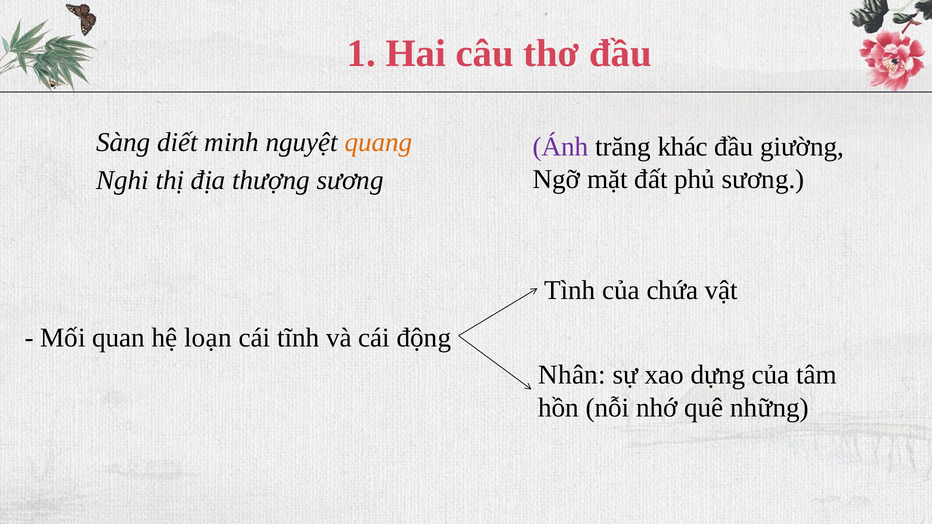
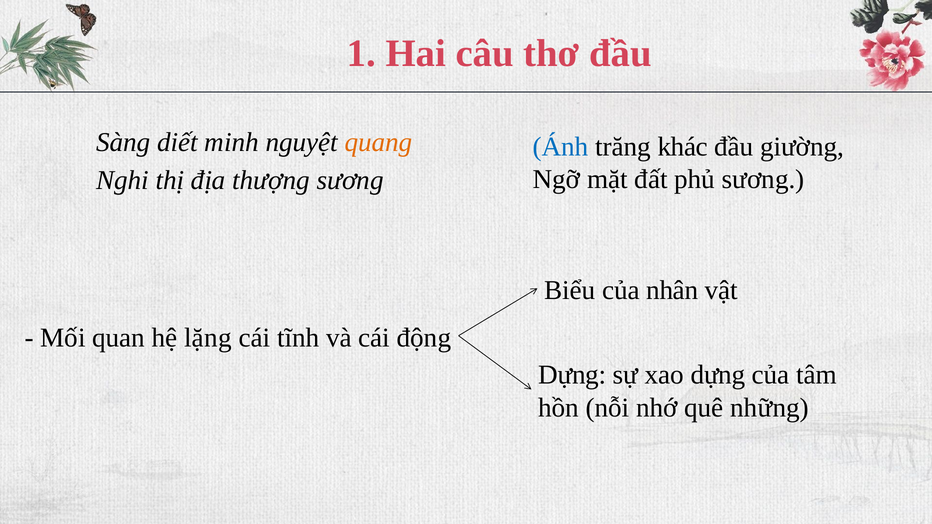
Ánh colour: purple -> blue (561, 147)
Tình: Tình -> Biểu (570, 290)
chứa: chứa -> nhân (672, 290)
loạn: loạn -> lặng (208, 338)
Nhân: Nhân -> Dựng (572, 375)
